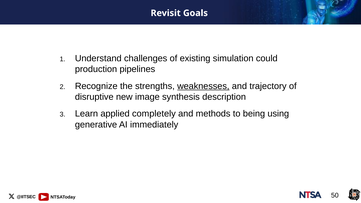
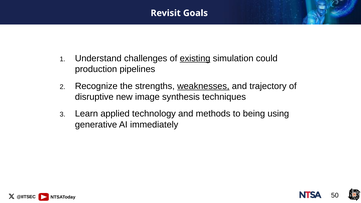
existing underline: none -> present (195, 58)
description: description -> techniques (224, 97)
completely: completely -> technology (154, 114)
